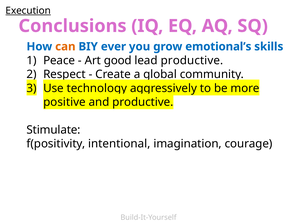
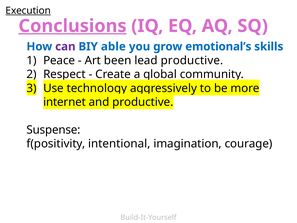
Conclusions underline: none -> present (72, 26)
can colour: orange -> purple (65, 47)
ever: ever -> able (113, 47)
good: good -> been (118, 60)
positive: positive -> internet (65, 102)
Stimulate: Stimulate -> Suspense (53, 130)
